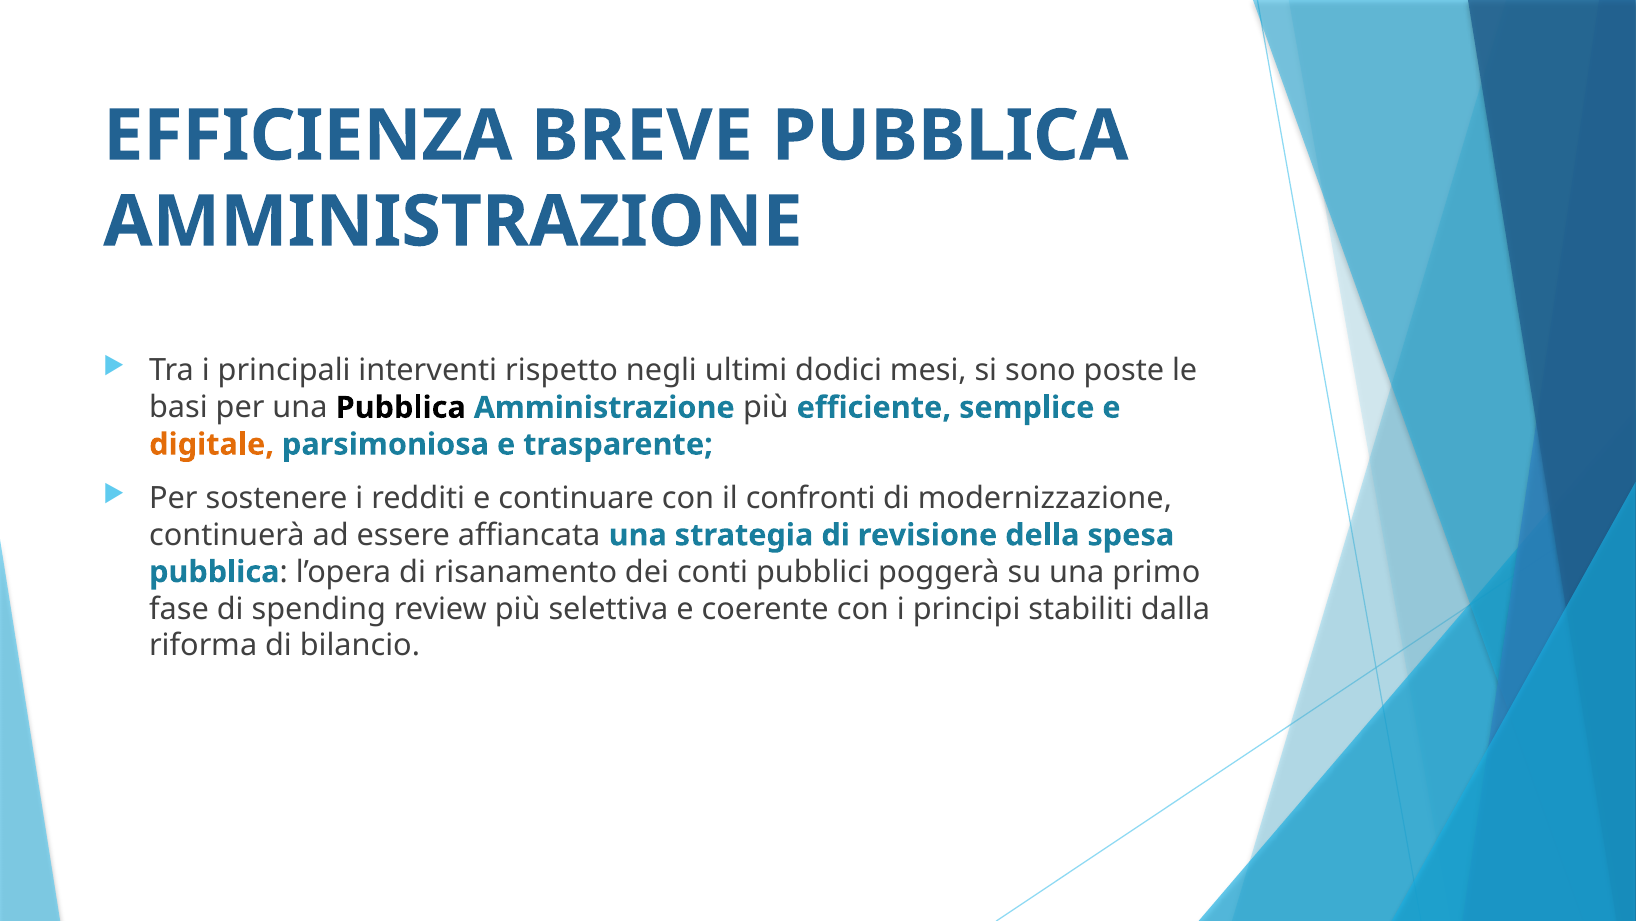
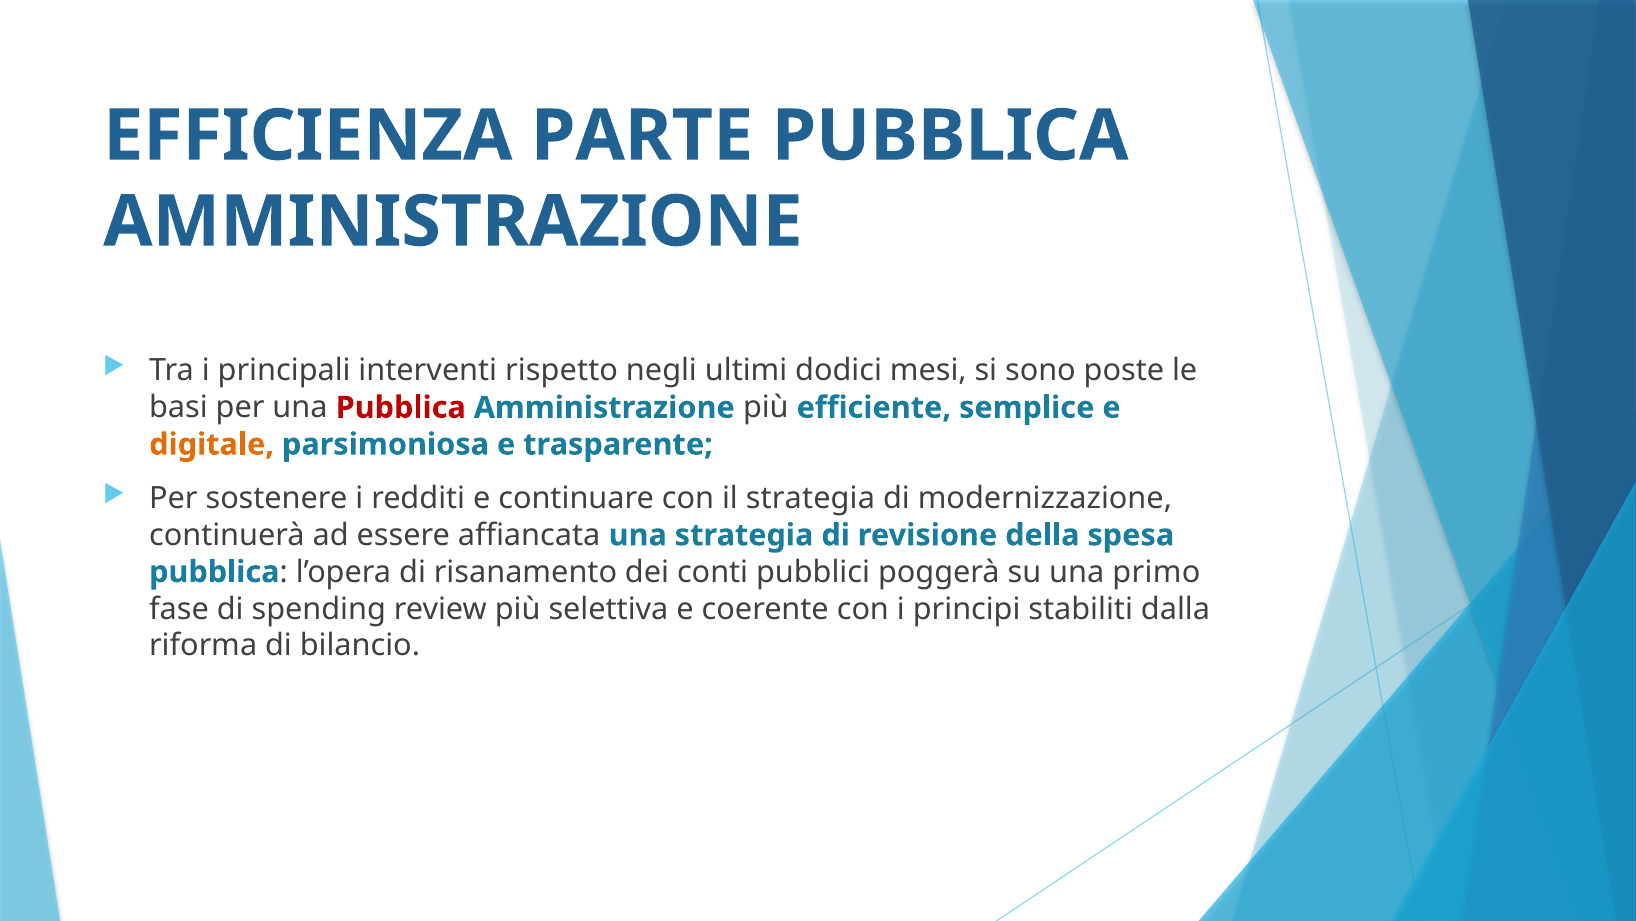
BREVE: BREVE -> PARTE (642, 136)
Pubblica colour: black -> red (401, 407)
il confronti: confronti -> strategia (810, 498)
